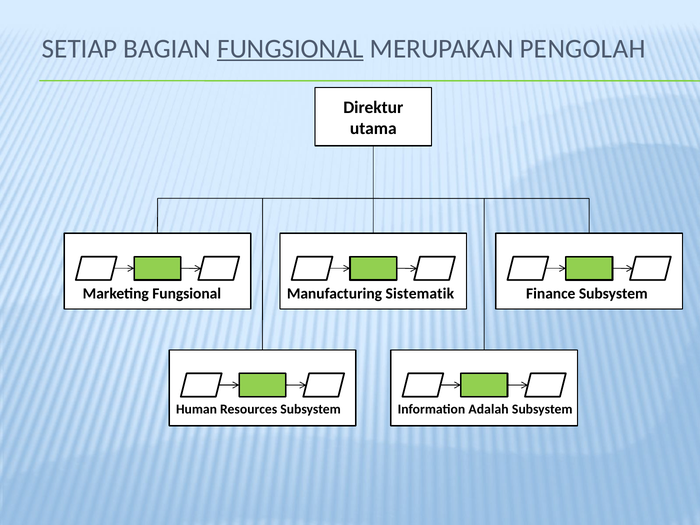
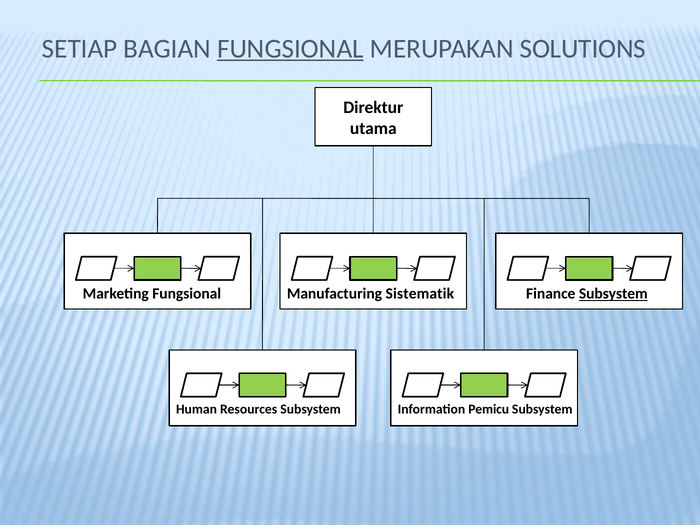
PENGOLAH: PENGOLAH -> SOLUTIONS (583, 49)
Subsystem underline: none -> present (613, 294)
Adalah: Adalah -> Pemicu (489, 409)
